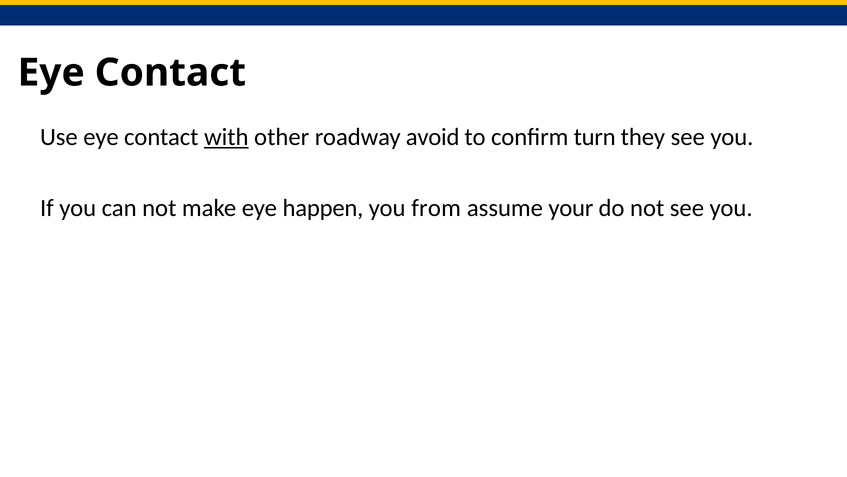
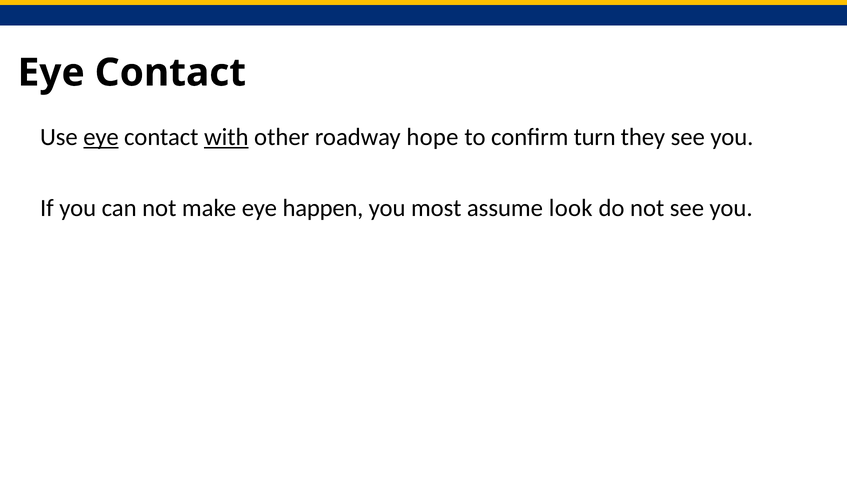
eye underline: none -> present (101, 137)
avoid: avoid -> hope (432, 137)
from: from -> most (436, 208)
your: your -> look (571, 208)
